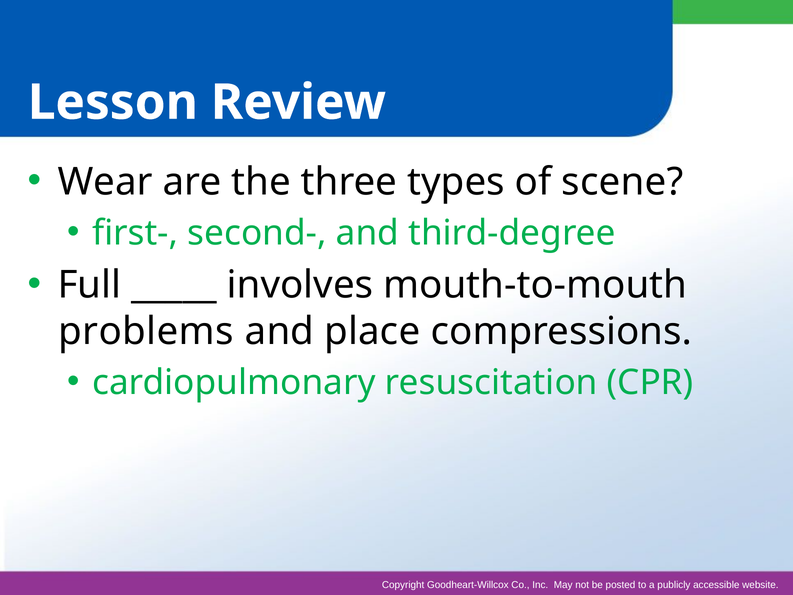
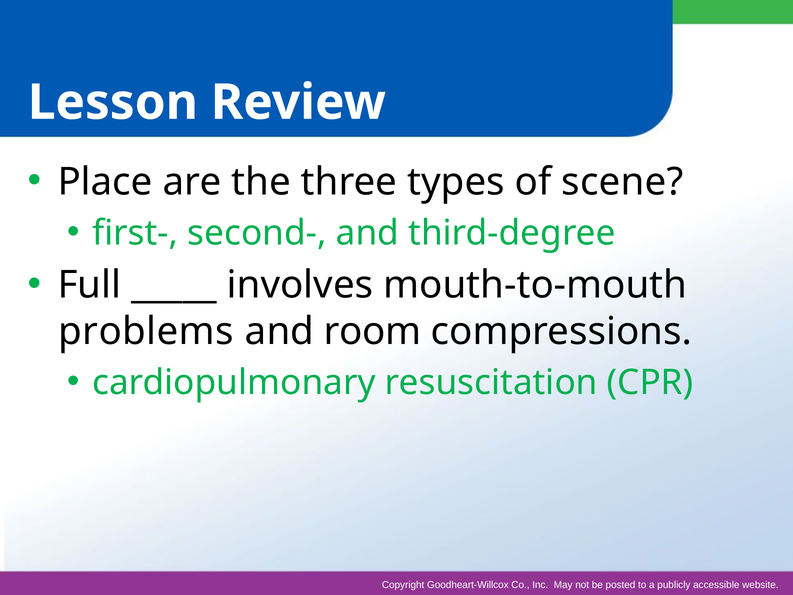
Wear: Wear -> Place (105, 182)
place: place -> room (373, 331)
